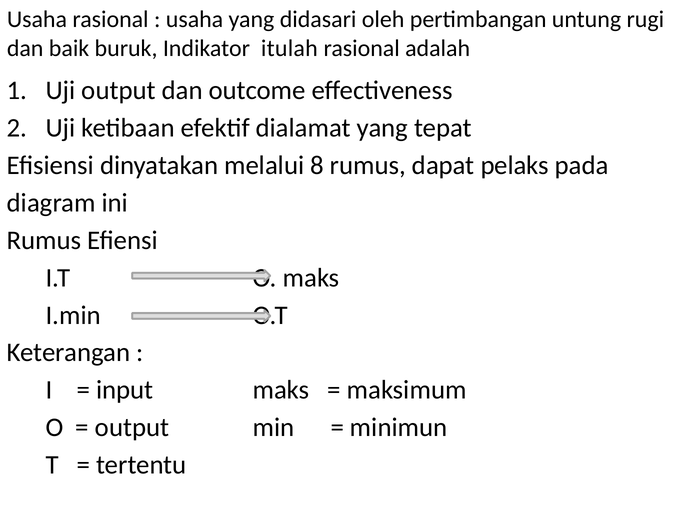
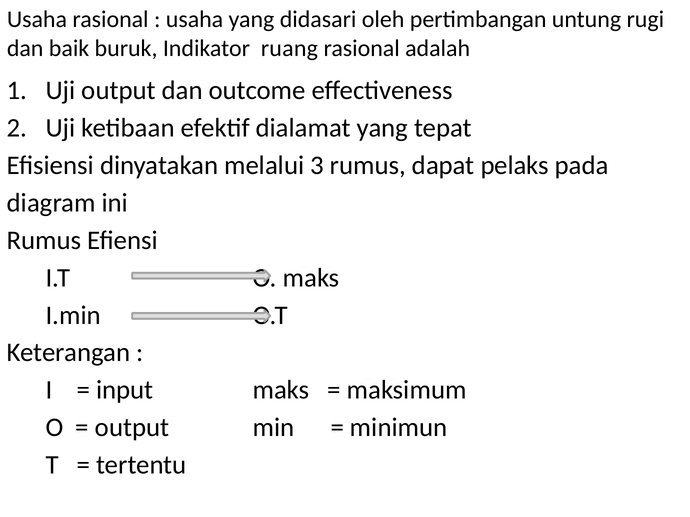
itulah: itulah -> ruang (289, 48)
8: 8 -> 3 (317, 165)
